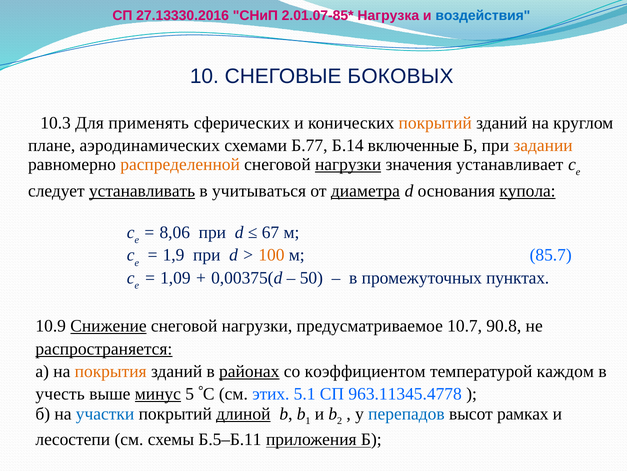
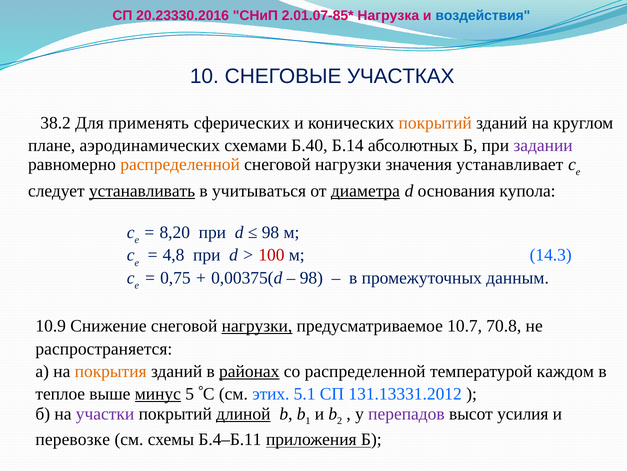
27.13330.2016: 27.13330.2016 -> 20.23330.2016 (183, 15)
БОКОВЫХ: БОКОВЫХ -> УЧАСТКАХ (401, 76)
10.3: 10.3 -> 38.2 (56, 123)
Б.77: Б.77 -> Б.40 (309, 145)
включенные: включенные -> абсолютных (413, 145)
задании colour: orange -> purple (543, 145)
нагрузки underline: present -> none (348, 164)
купола underline: present -> none (527, 191)
8,06: 8,06 -> 8,20 (175, 232)
67: 67 -> 98 (271, 232)
1,9: 1,9 -> 4,8 (174, 255)
100 colour: orange -> red (271, 255)
85.7: 85.7 -> 14.3 (551, 255)
1,09: 1,09 -> 0,75 (175, 277)
50: 50 -> 98 (311, 277)
пунктах: пунктах -> данным (518, 277)
Снижение underline: present -> none (108, 326)
нагрузки underline: none -> present (257, 326)
90.8: 90.8 -> 70.8 (504, 326)
распространяется underline: present -> none (104, 348)
со коэффициентом: коэффициентом -> распределенной (365, 371)
учесть: учесть -> теплое (60, 394)
963.11345.4778: 963.11345.4778 -> 131.13331.2012 (405, 394)
участки colour: blue -> purple (105, 413)
перепадов colour: blue -> purple (406, 413)
рамках: рамках -> усилия (523, 413)
лесостепи: лесостепи -> перевозке (73, 439)
Б.5–Б.11: Б.5–Б.11 -> Б.4–Б.11 (230, 439)
